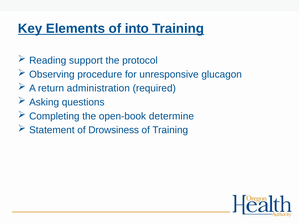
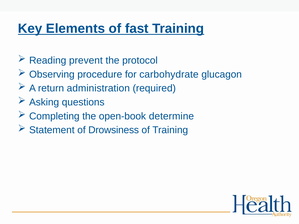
into: into -> fast (137, 29)
support: support -> prevent (86, 61)
unresponsive: unresponsive -> carbohydrate (169, 74)
